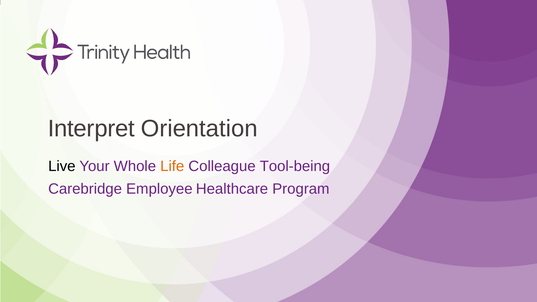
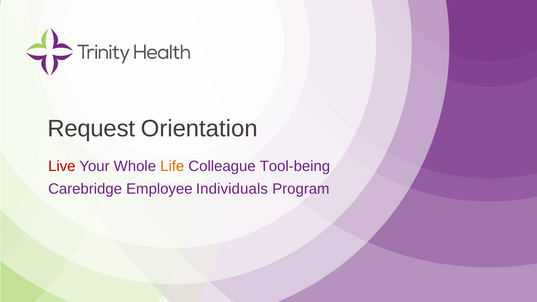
Interpret: Interpret -> Request (91, 129)
Live colour: black -> red (62, 166)
Healthcare: Healthcare -> Individuals (232, 189)
